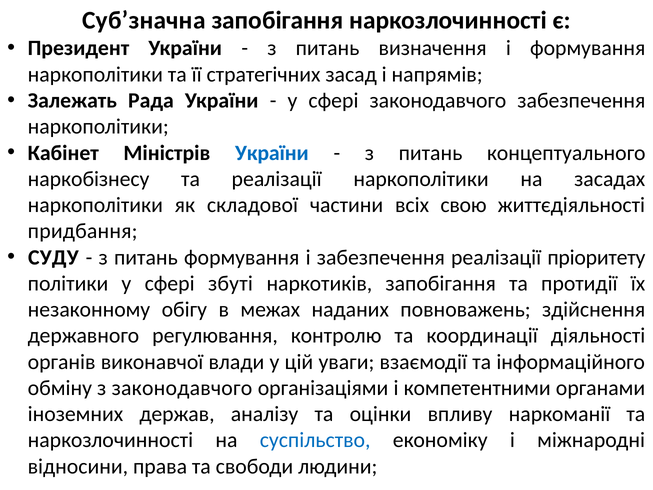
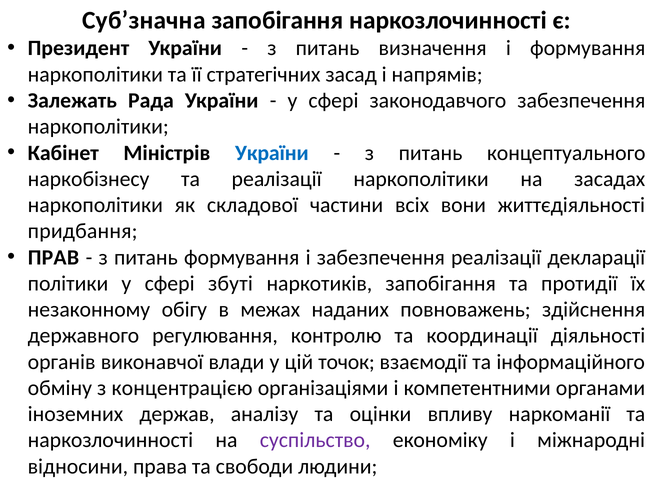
свою: свою -> вони (463, 205)
СУДУ: СУДУ -> ПРАВ (53, 257)
пріоритету: пріоритету -> декларації (596, 257)
уваги: уваги -> точок (347, 362)
з законодавчого: законодавчого -> концентрацією (182, 388)
суспільство colour: blue -> purple (315, 440)
